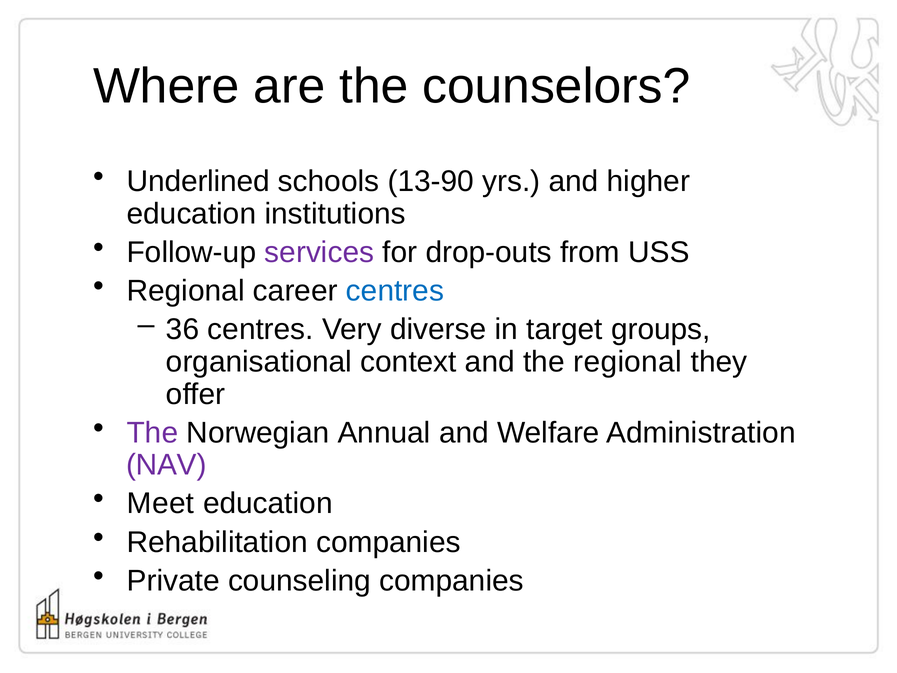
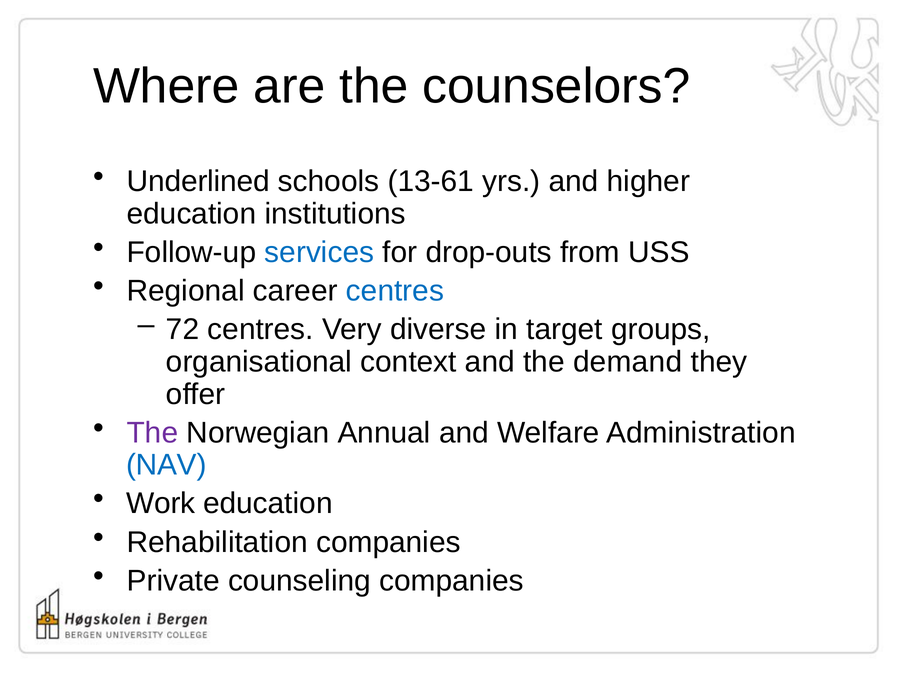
13-90: 13-90 -> 13-61 (431, 182)
services colour: purple -> blue (319, 252)
36: 36 -> 72 (183, 329)
the regional: regional -> demand (628, 362)
NAV colour: purple -> blue (166, 465)
Meet: Meet -> Work (161, 503)
